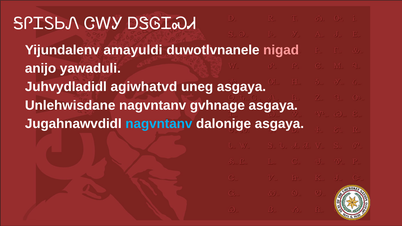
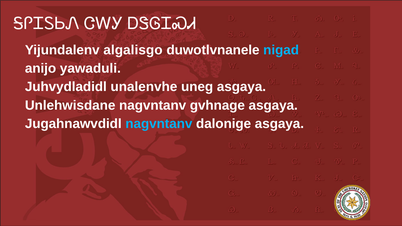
amayuldi: amayuldi -> algalisgo (133, 50)
nigad colour: pink -> light blue (281, 50)
agiwhatvd: agiwhatvd -> unalenvhe (144, 87)
